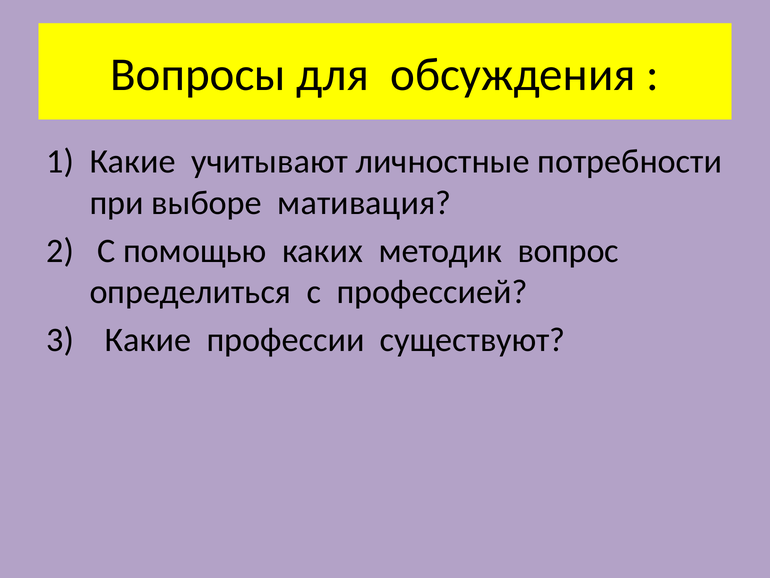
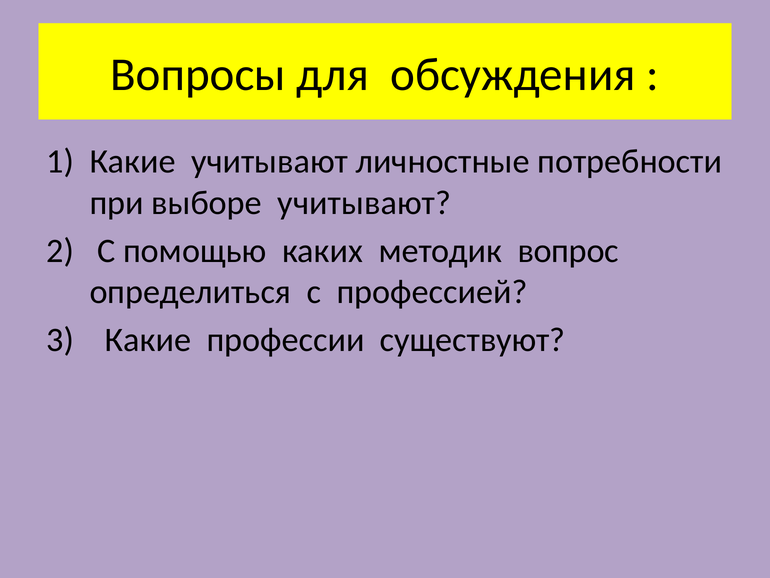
выборе мативация: мативация -> учитывают (364, 203)
